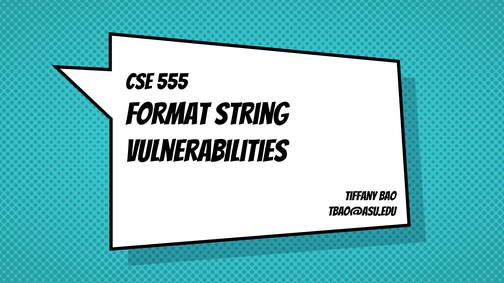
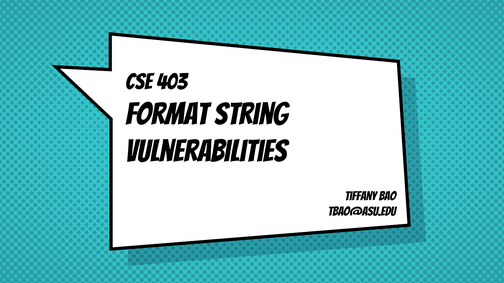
555: 555 -> 403 (172, 82)
